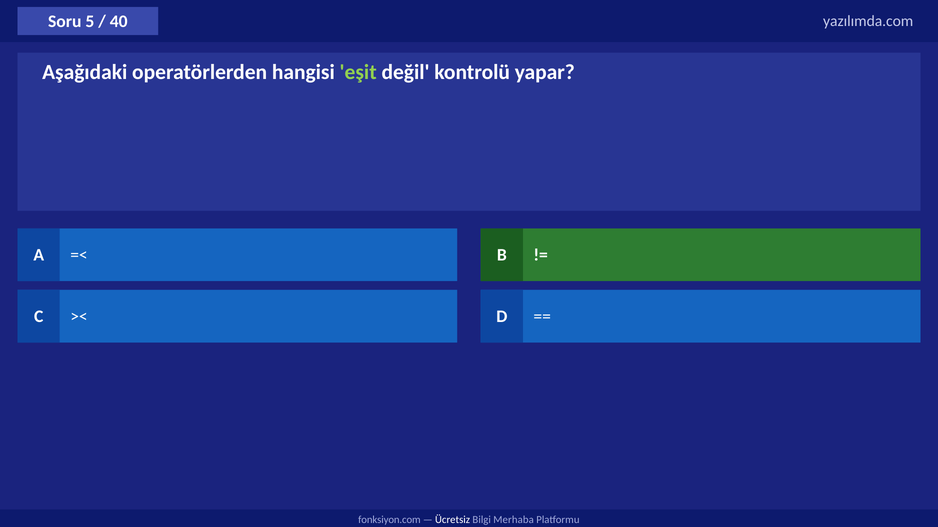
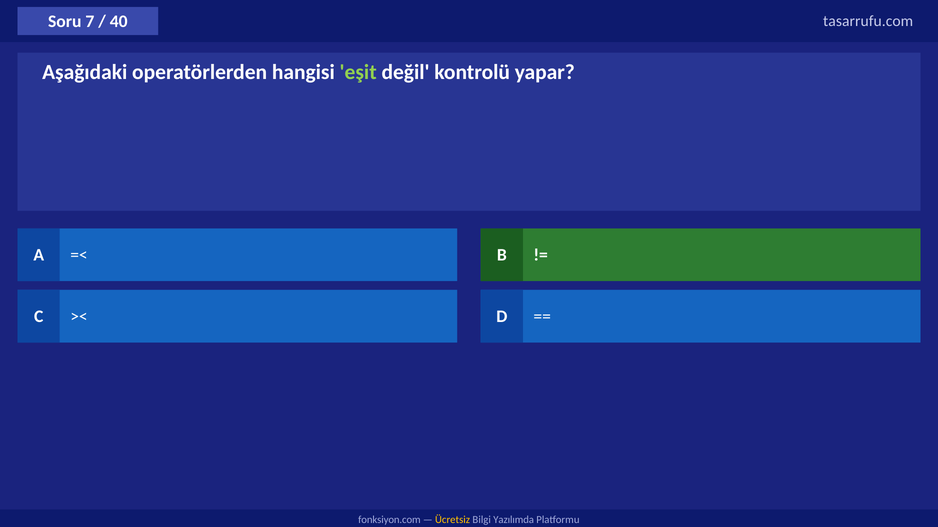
5: 5 -> 7 (90, 21)
yazılımda.com: yazılımda.com -> tasarrufu.com (868, 21)
Ücretsiz colour: white -> yellow (453, 520)
Merhaba: Merhaba -> Yazılımda (514, 520)
